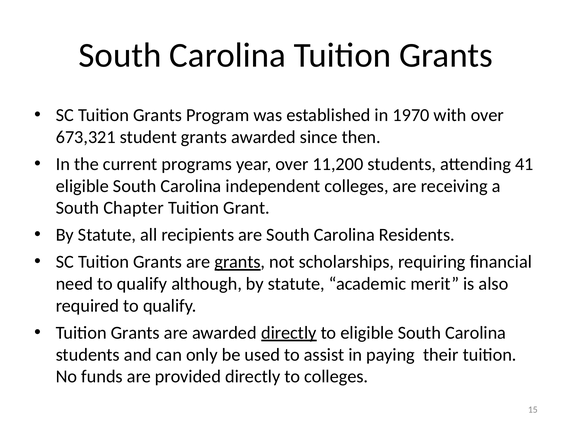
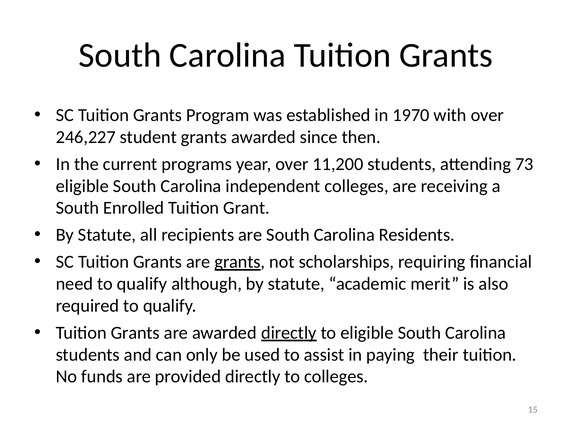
673,321: 673,321 -> 246,227 (86, 137)
41: 41 -> 73 (524, 164)
Chapter: Chapter -> Enrolled (134, 208)
